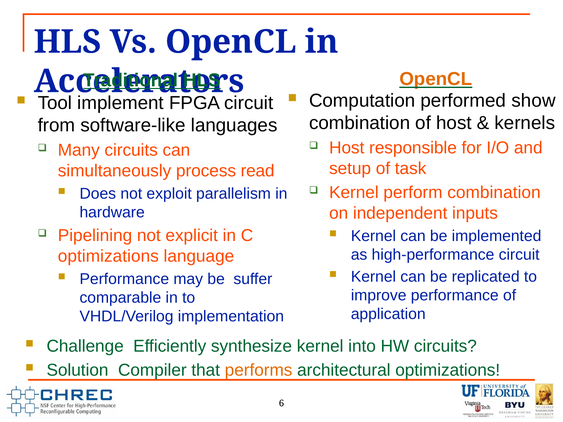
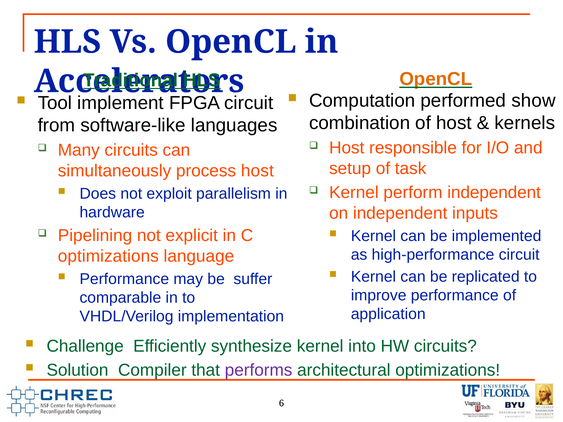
process read: read -> host (257, 171)
perform combination: combination -> independent (494, 193)
performs colour: orange -> purple (259, 370)
